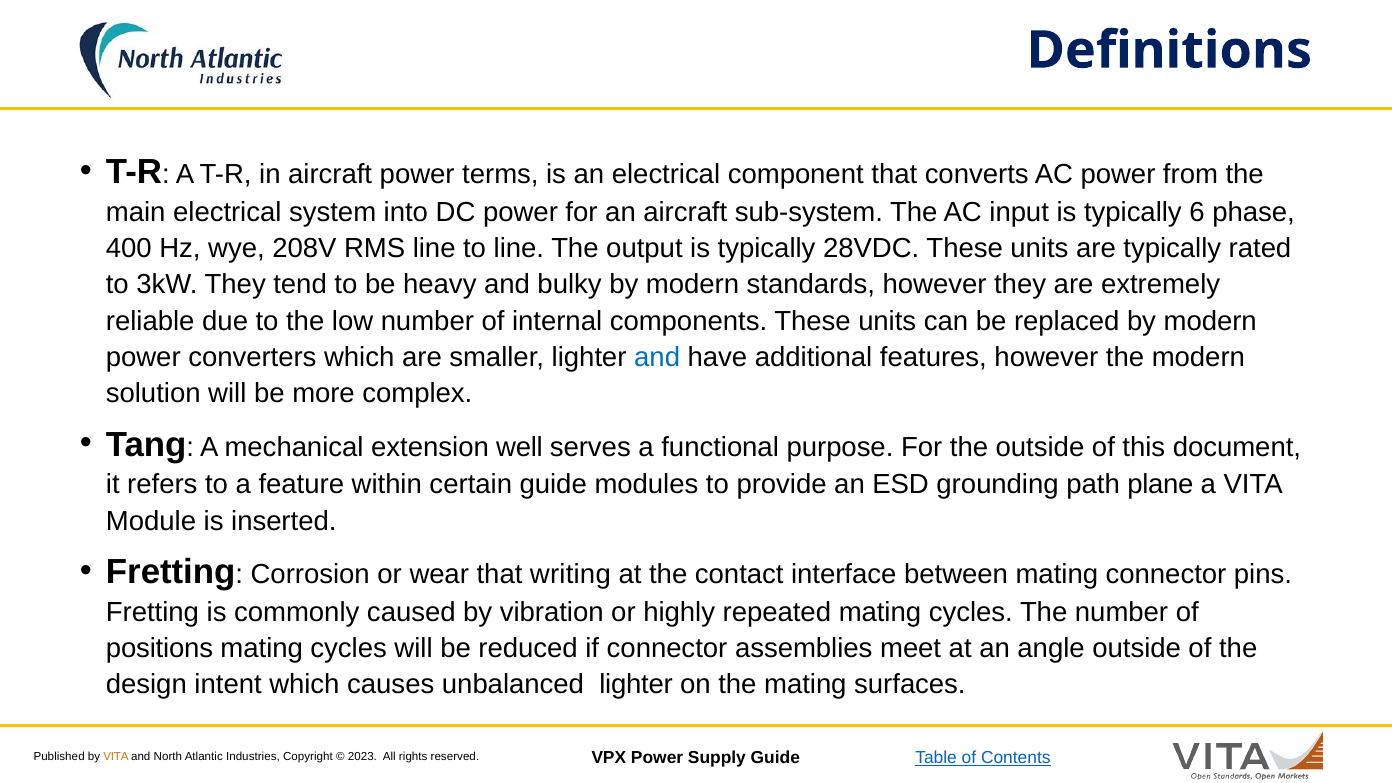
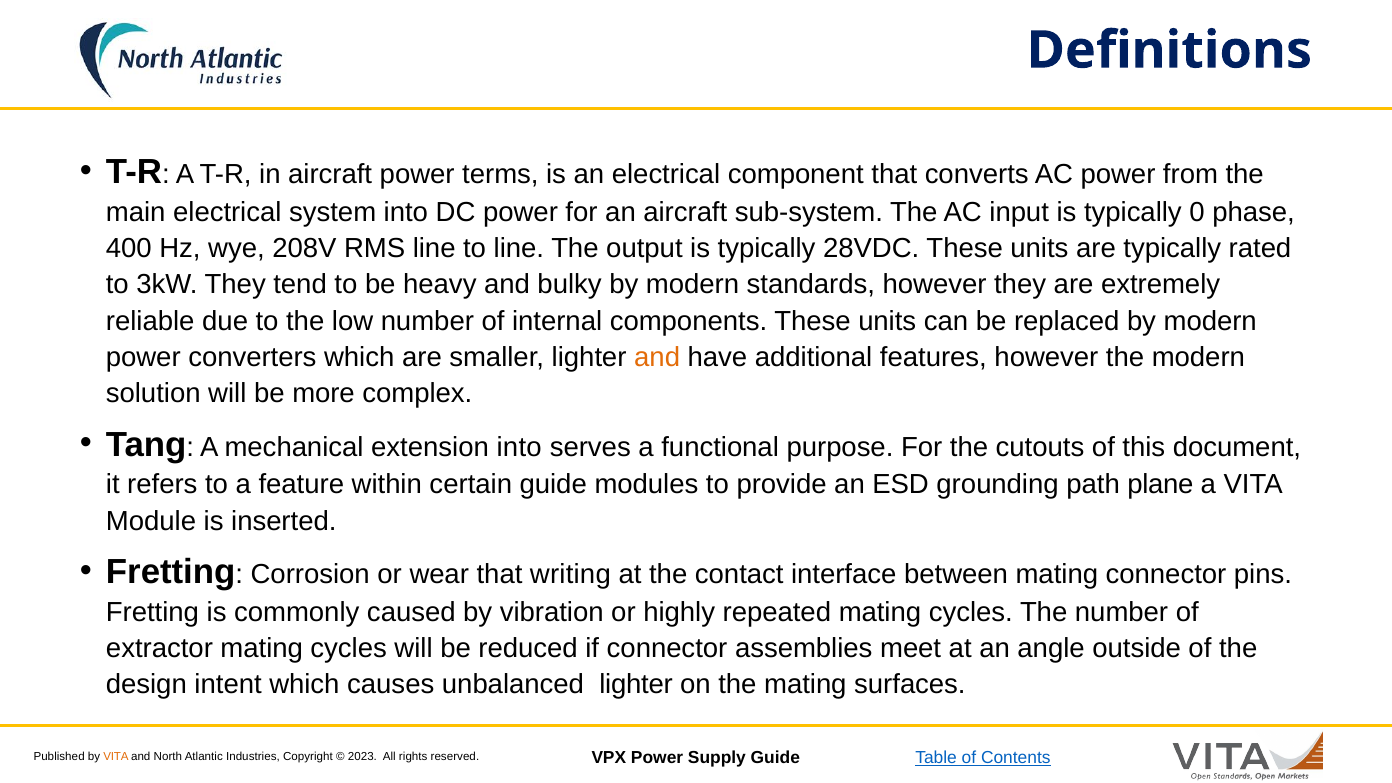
6: 6 -> 0 (1197, 212)
and colour: blue -> orange (657, 358)
extension well: well -> into (519, 447)
the outside: outside -> cutouts (1040, 447)
positions: positions -> extractor (159, 649)
